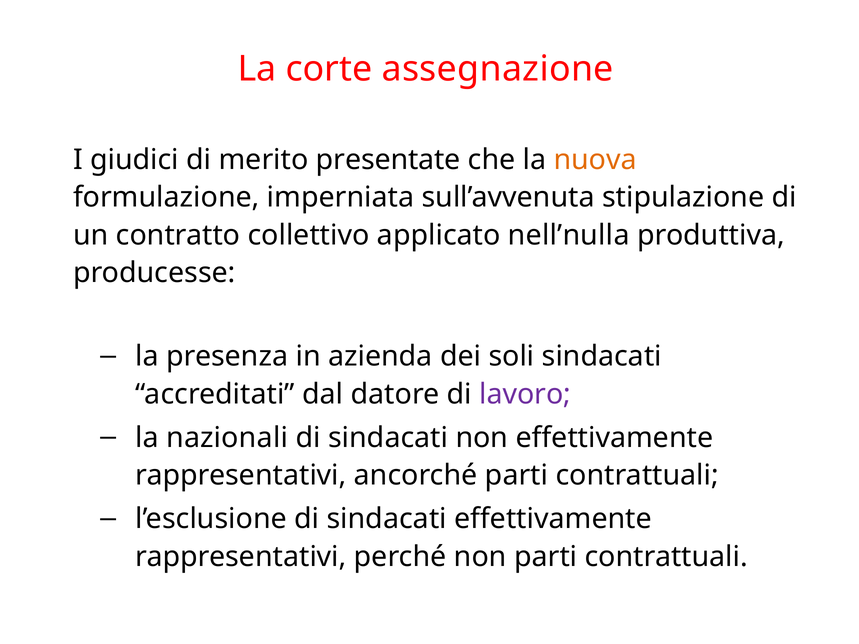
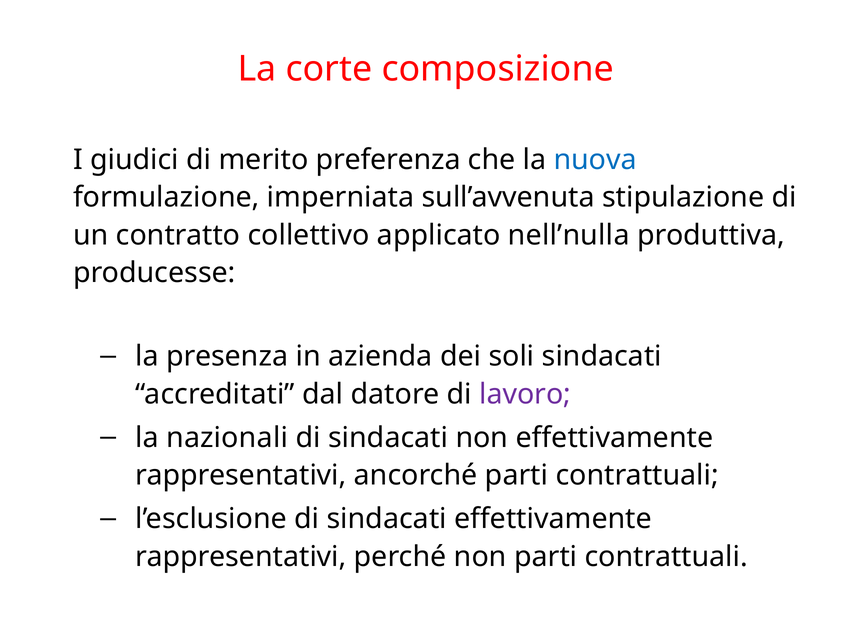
assegnazione: assegnazione -> composizione (498, 69)
presentate: presentate -> preferenza (388, 160)
nuova colour: orange -> blue (595, 160)
